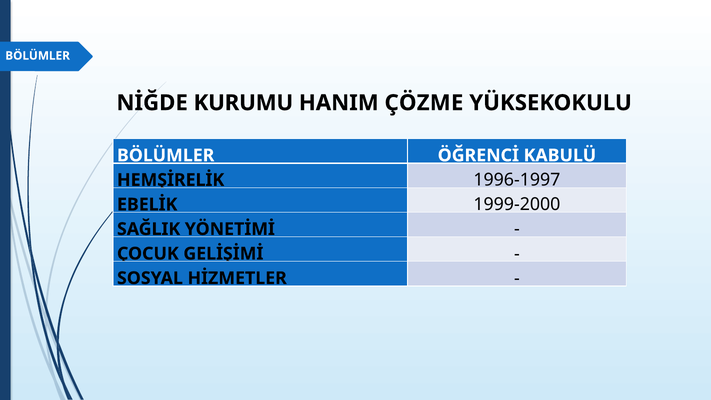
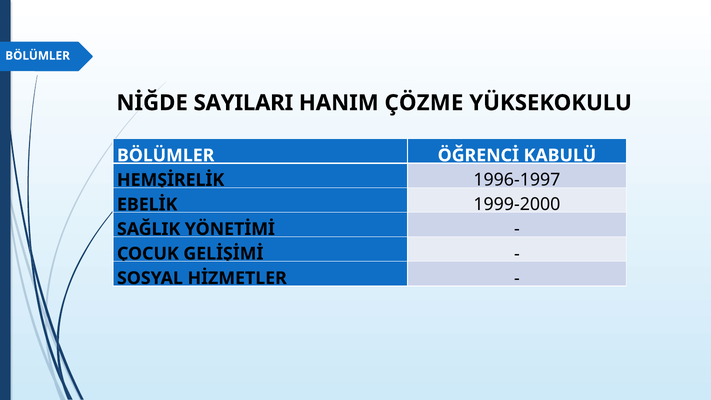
KURUMU: KURUMU -> SAYILARI (243, 103)
